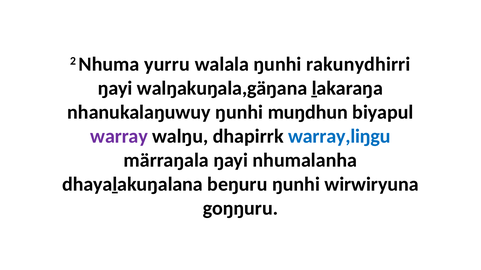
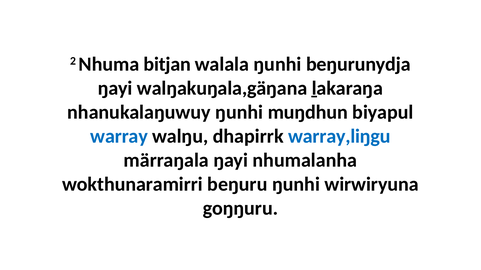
yurru: yurru -> bitjan (167, 65)
rakunydhirri: rakunydhirri -> beŋurunydja (358, 65)
warray colour: purple -> blue (119, 137)
dhayaḻakuŋalana: dhayaḻakuŋalana -> wokthunaramirri (132, 185)
